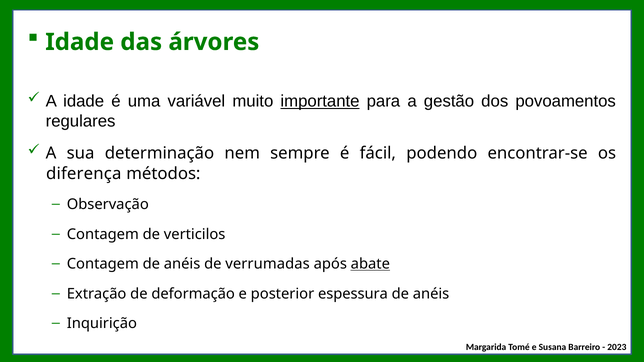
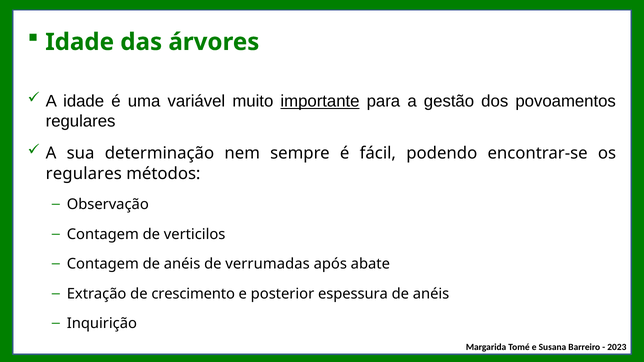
diferença: diferença -> regulares (84, 174)
abate underline: present -> none (370, 264)
deformação: deformação -> crescimento (193, 294)
